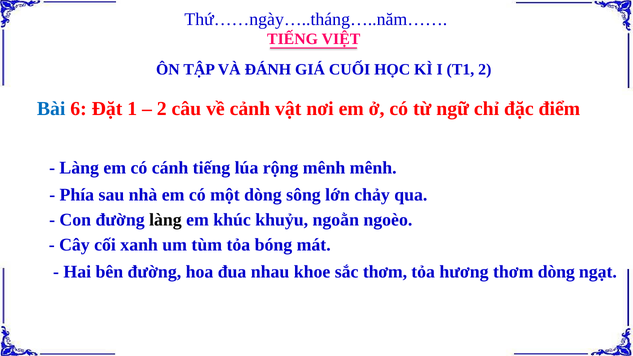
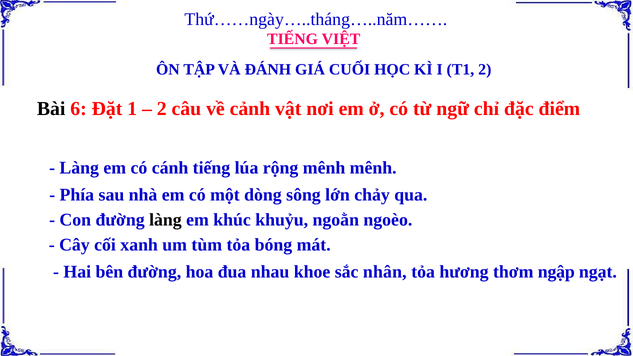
Bài colour: blue -> black (51, 109)
sắc thơm: thơm -> nhân (385, 271)
thơm dòng: dòng -> ngập (556, 271)
